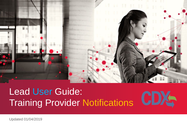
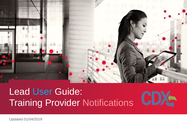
Notifications colour: yellow -> pink (108, 103)
